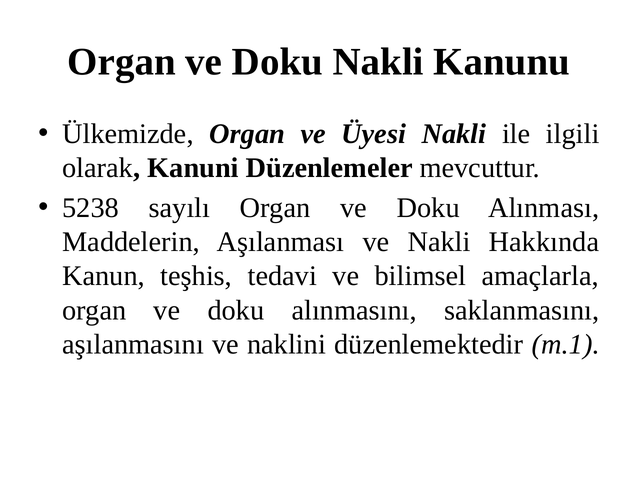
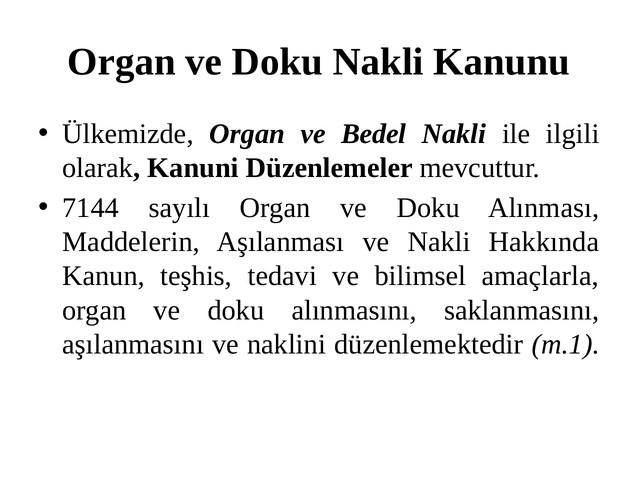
Üyesi: Üyesi -> Bedel (374, 134)
5238: 5238 -> 7144 (91, 208)
